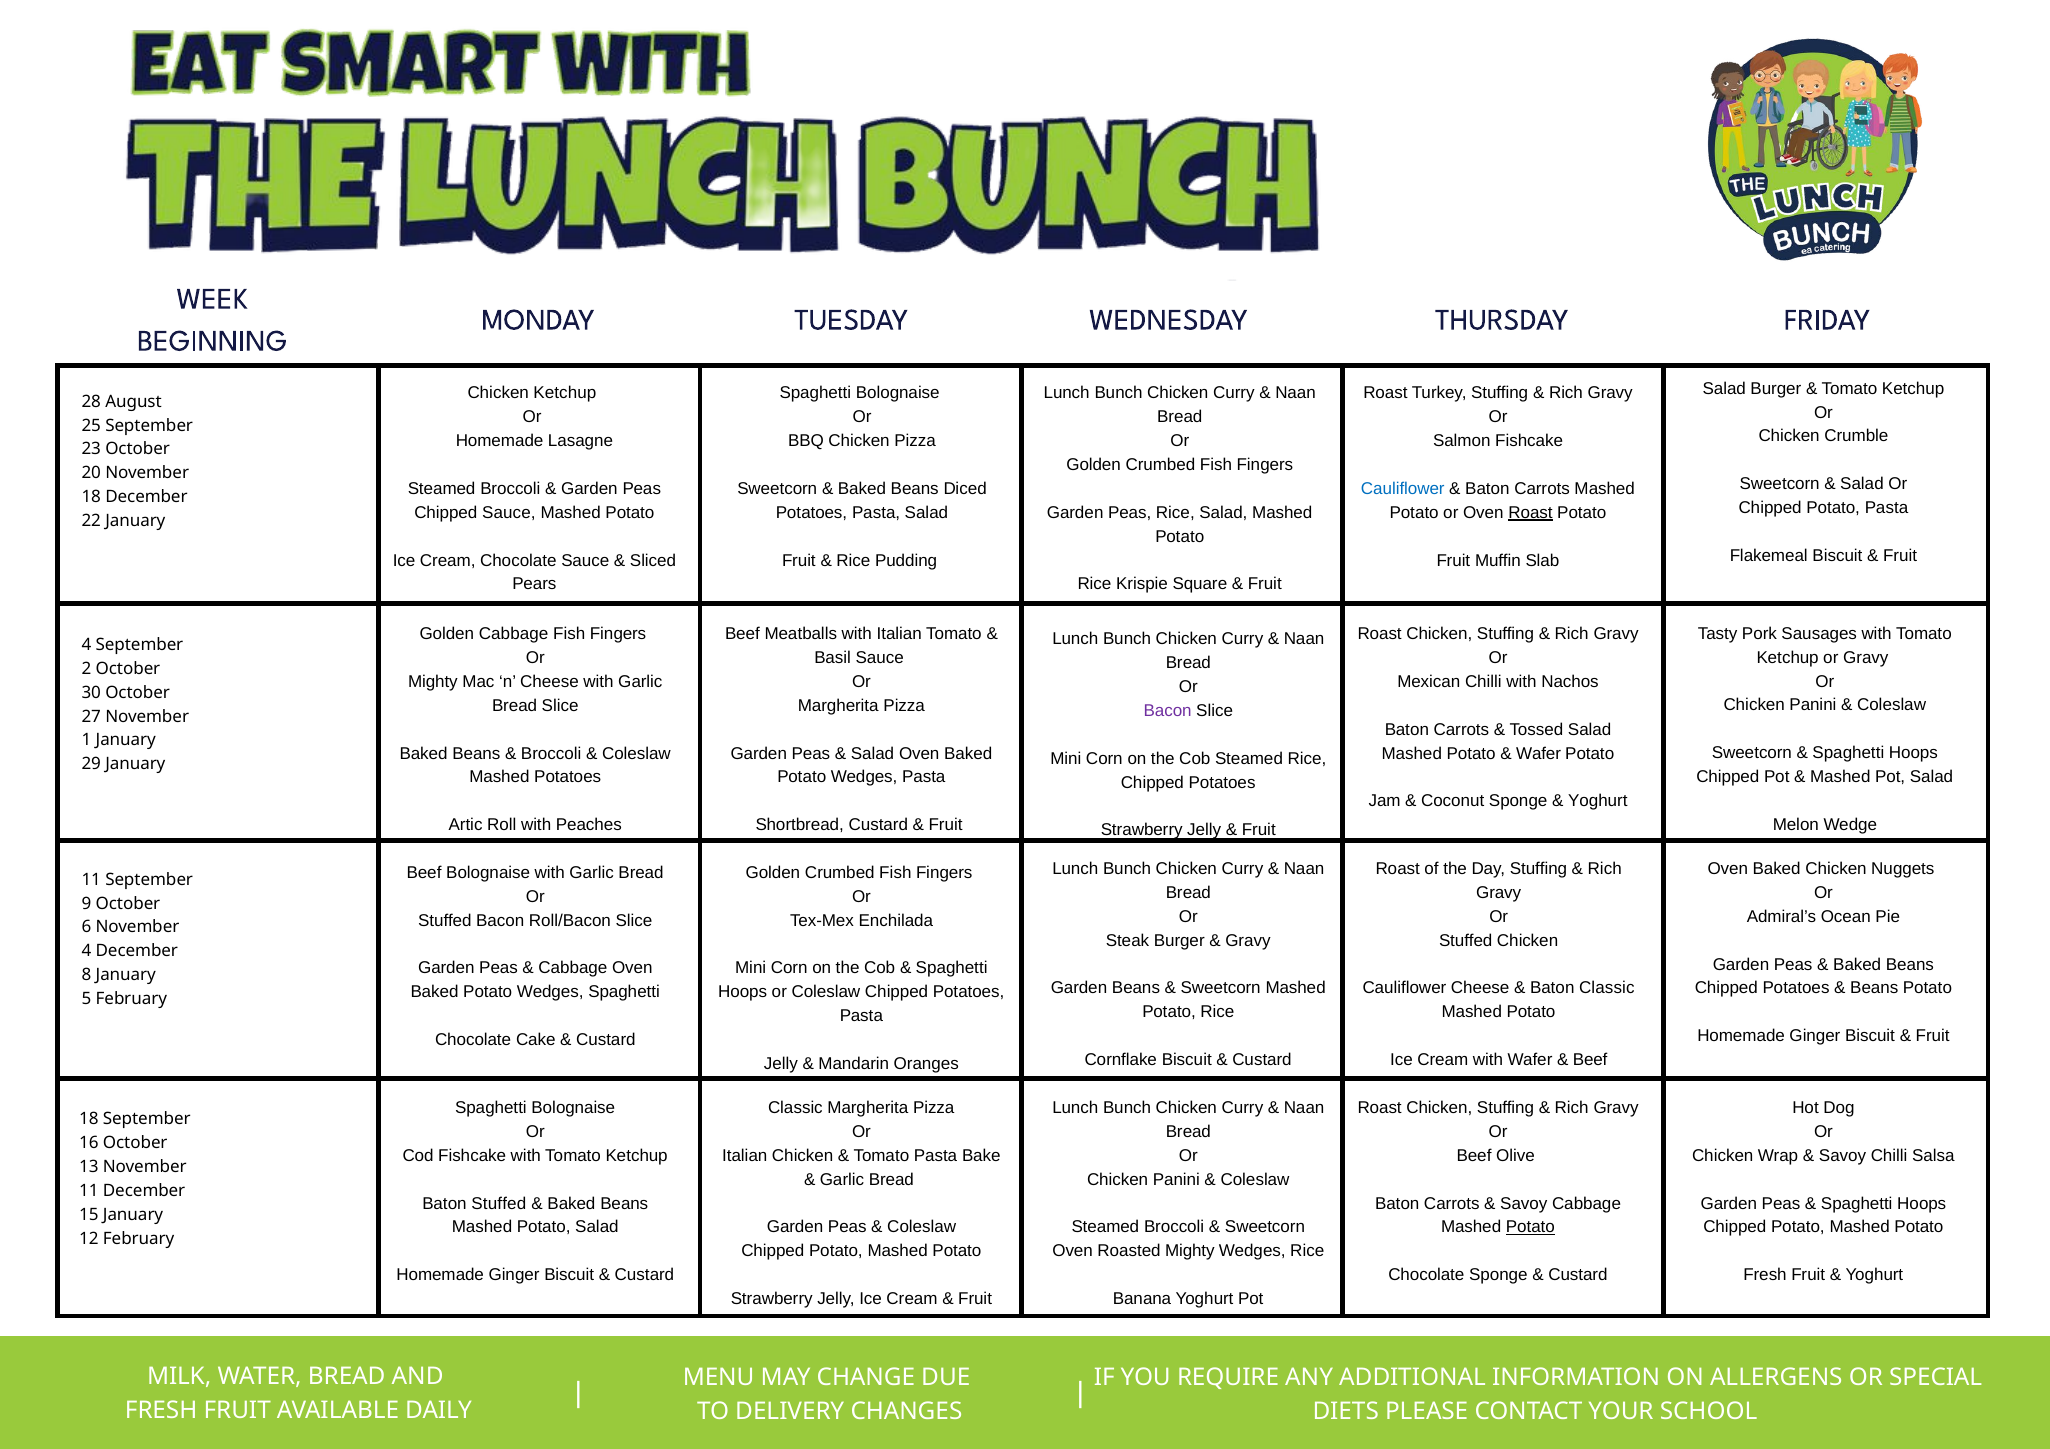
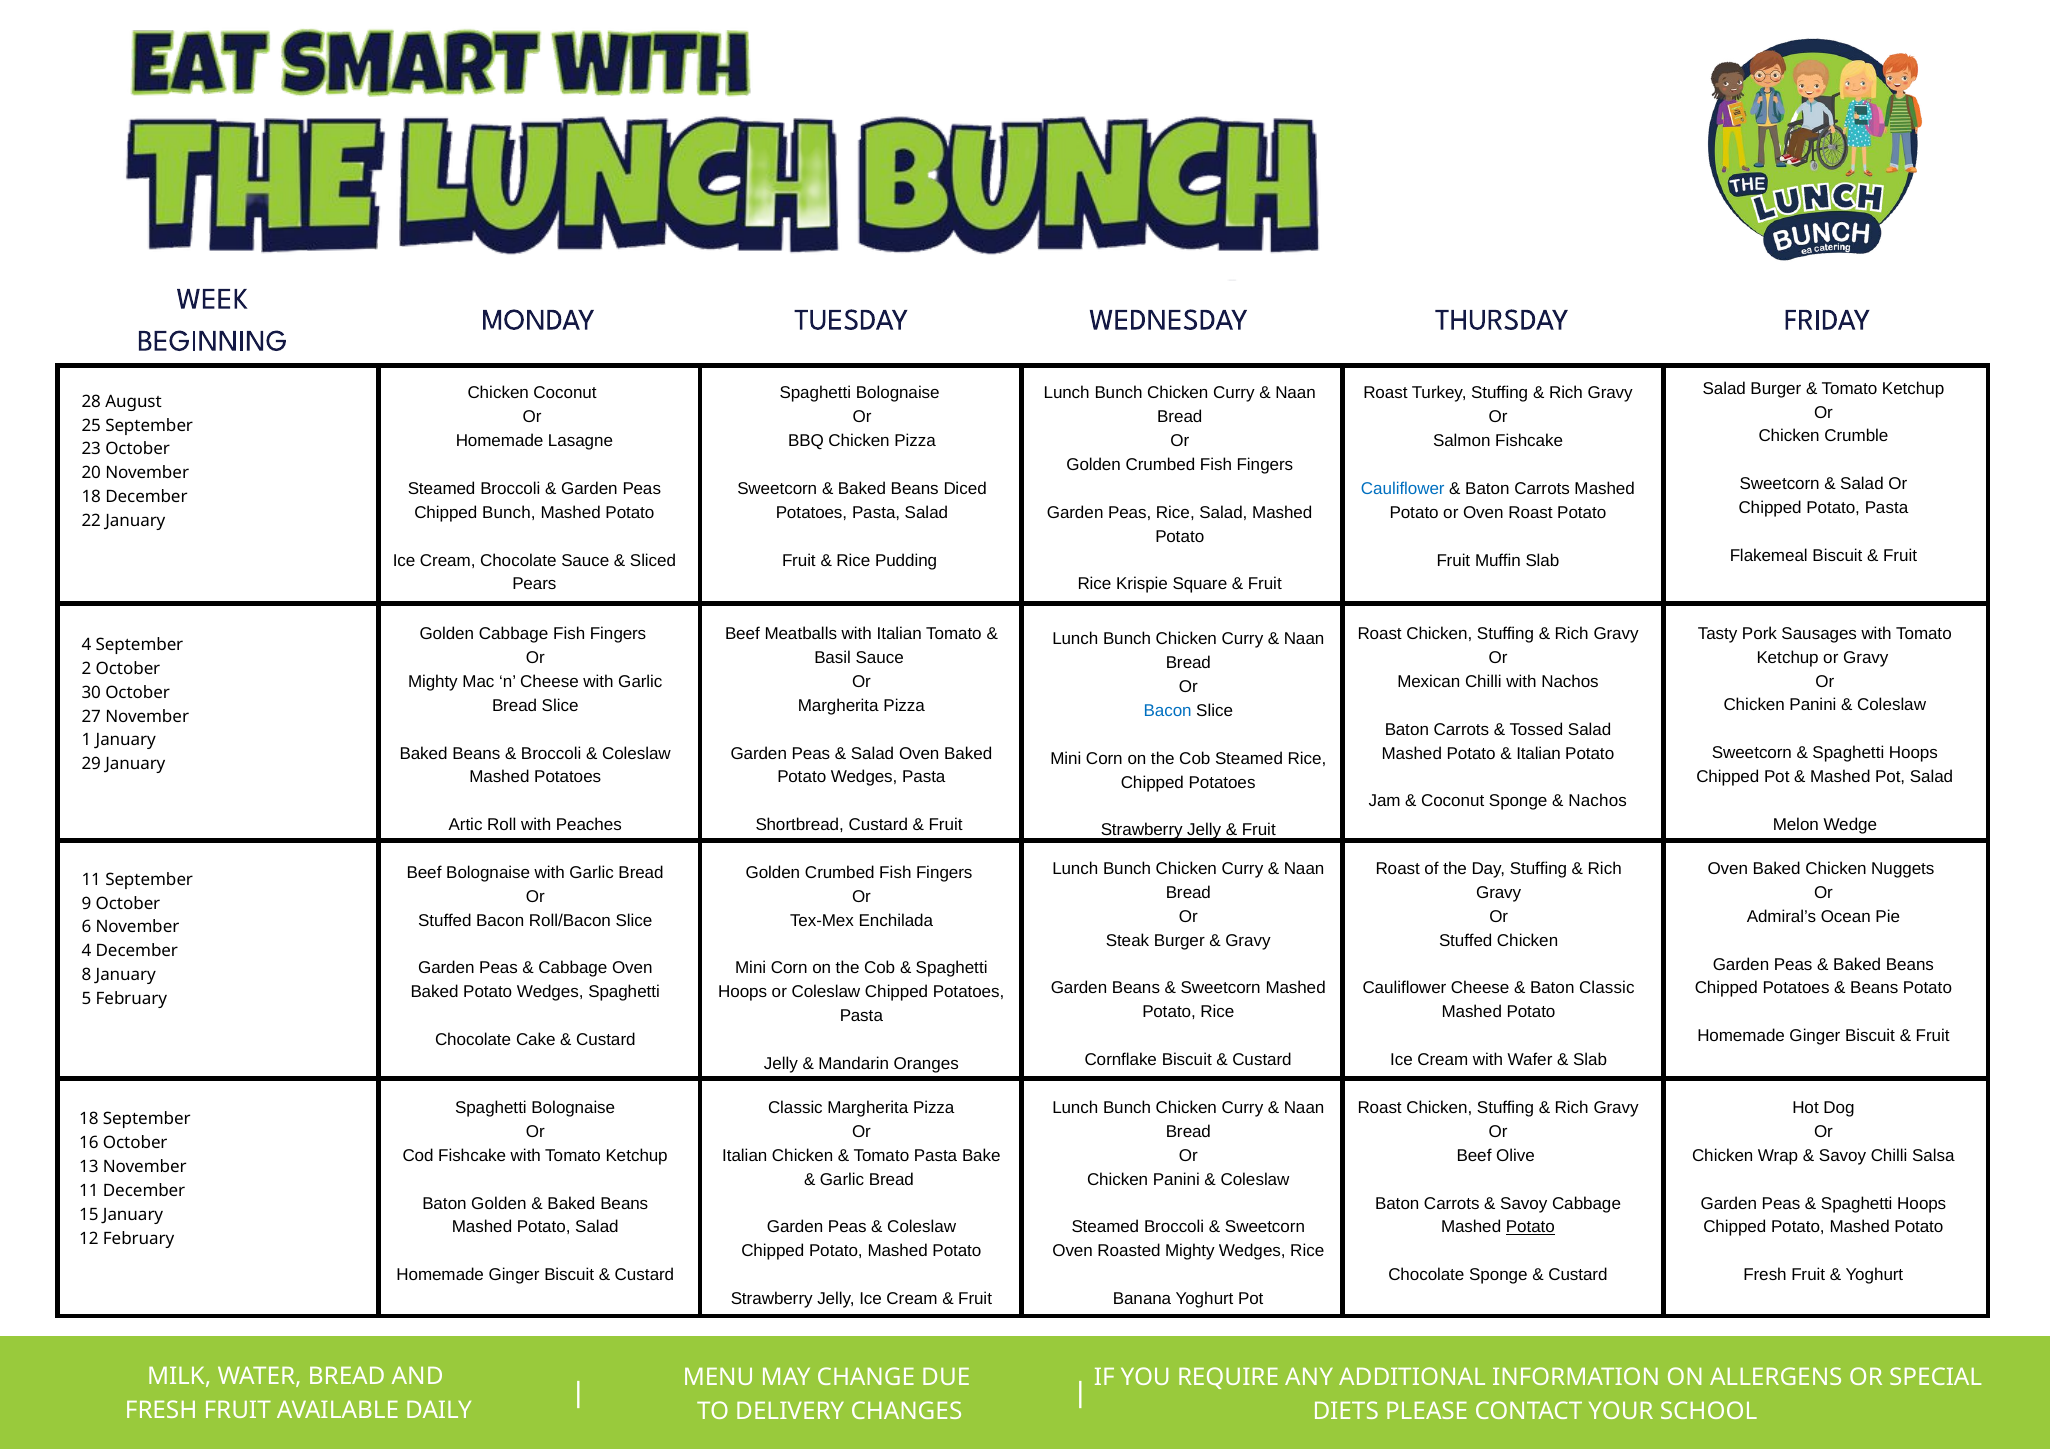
Chicken Ketchup: Ketchup -> Coconut (565, 393)
Chipped Sauce: Sauce -> Bunch (509, 513)
Roast underline: present -> none (1530, 513)
Bacon colour: purple -> blue (1168, 711)
Wafer: Wafer -> Italian (1539, 753)
Yoghurt: Yoghurt -> Nachos (1598, 801)
Beef: Beef -> Slab (1590, 1060)
Baton Stuffed: Stuffed -> Golden (499, 1203)
